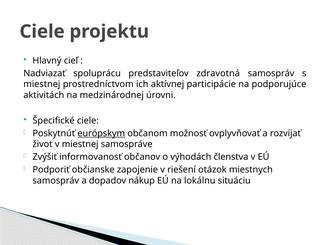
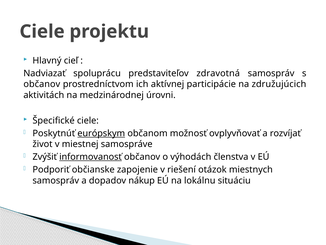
miestnej: miestnej -> občanov (42, 84)
podporujúce: podporujúce -> združujúcich (279, 84)
informovanosť underline: none -> present (91, 157)
